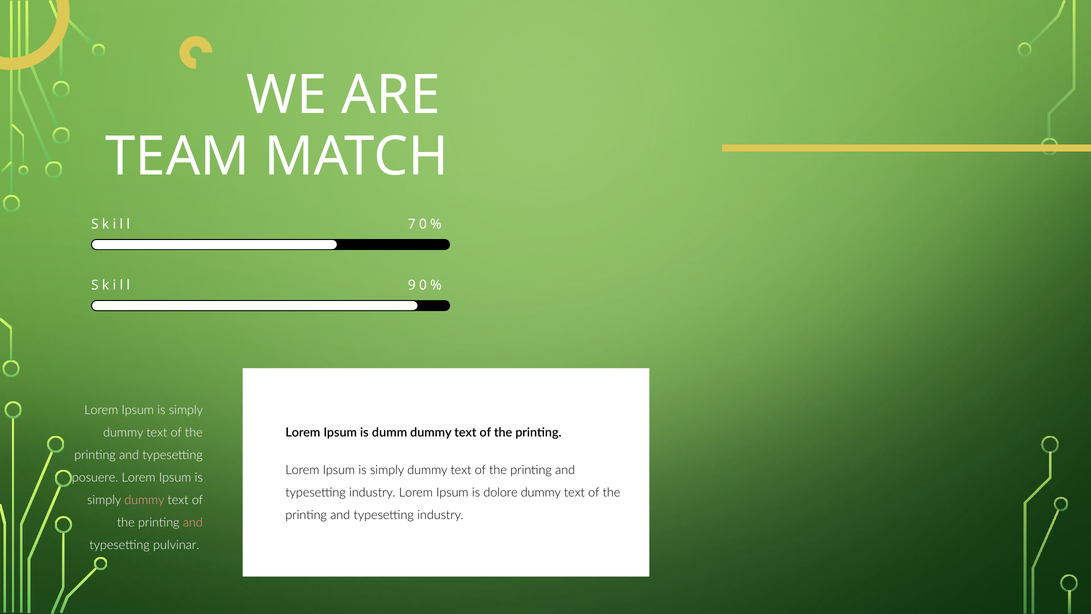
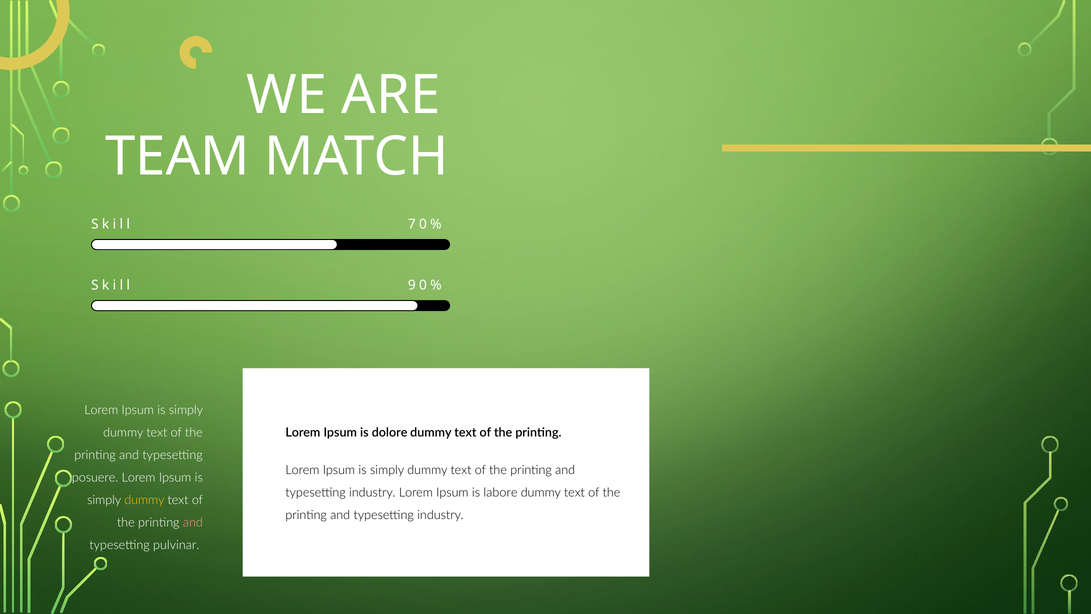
dumm: dumm -> dolore (390, 433)
dolore: dolore -> labore (501, 493)
dummy colour: pink -> yellow (144, 500)
